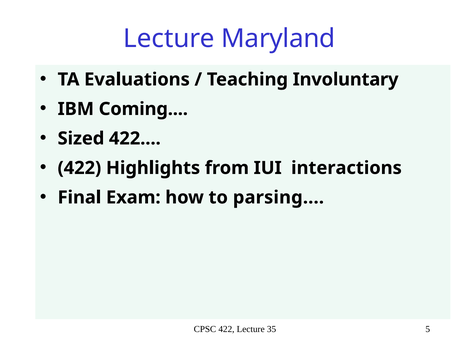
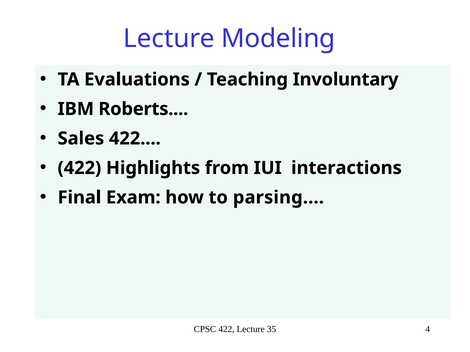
Maryland: Maryland -> Modeling (278, 39)
Coming: Coming -> Roberts (143, 109)
Sized: Sized -> Sales (81, 139)
5: 5 -> 4 (428, 330)
